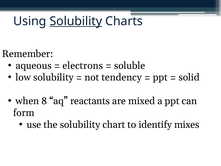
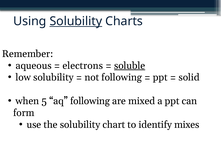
soluble underline: none -> present (130, 66)
not tendency: tendency -> following (122, 77)
8: 8 -> 5 (44, 101)
aq reactants: reactants -> following (90, 101)
